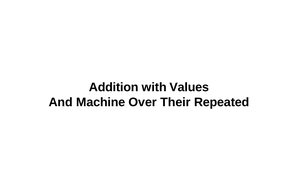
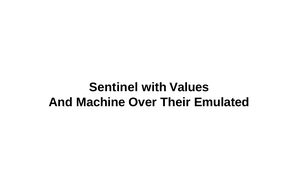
Addition: Addition -> Sentinel (114, 87)
Repeated: Repeated -> Emulated (222, 102)
